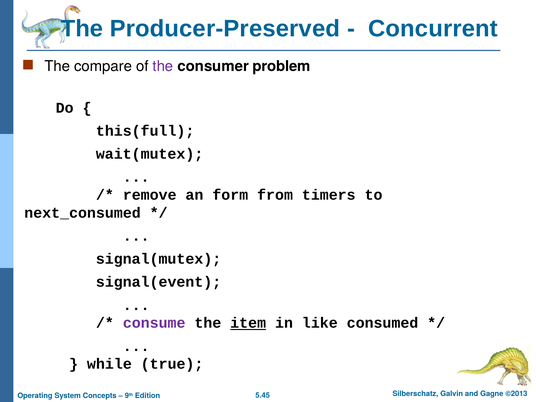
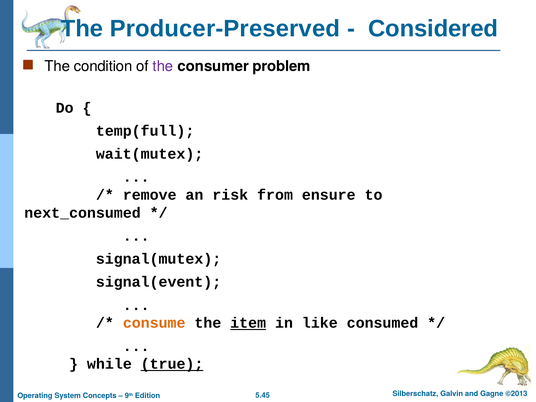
Concurrent: Concurrent -> Considered (433, 29)
compare: compare -> condition (103, 66)
this(full: this(full -> temp(full (145, 131)
form: form -> risk (230, 195)
timers: timers -> ensure (329, 195)
consume colour: purple -> orange (154, 323)
true underline: none -> present (172, 364)
